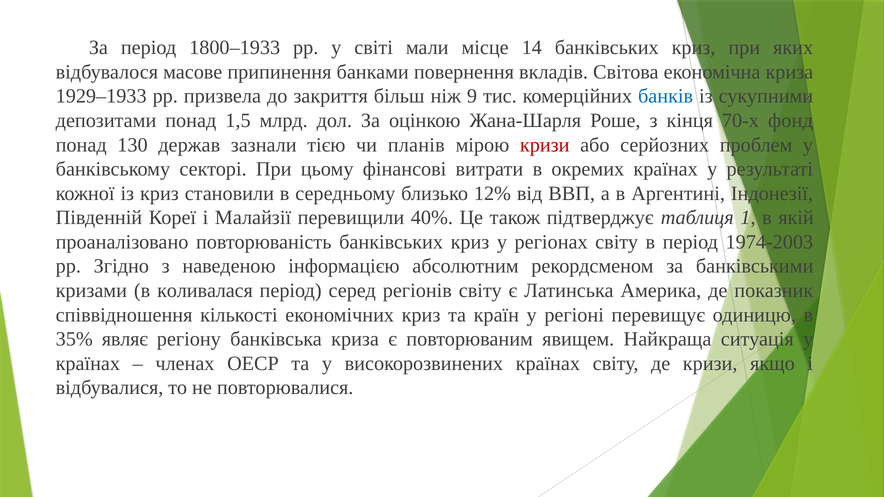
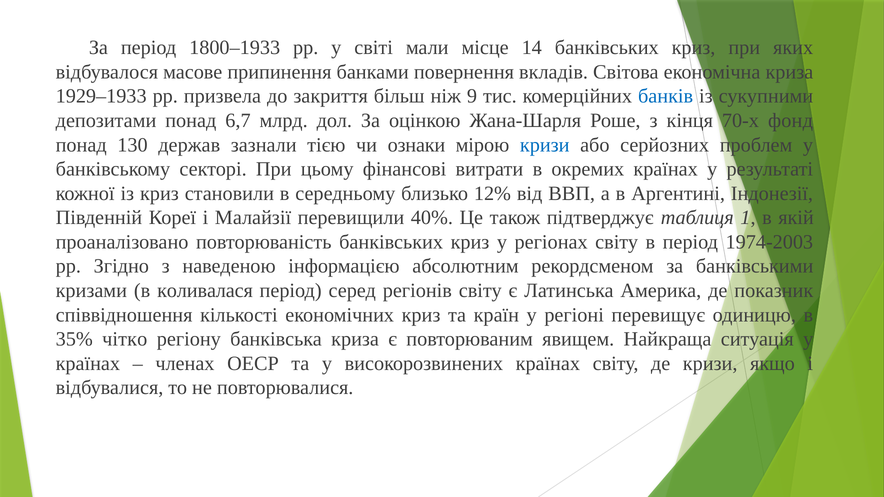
1,5: 1,5 -> 6,7 (238, 121)
планів: планів -> ознаки (416, 145)
кризи colour: red -> blue (545, 145)
являє: являє -> чітко (125, 339)
